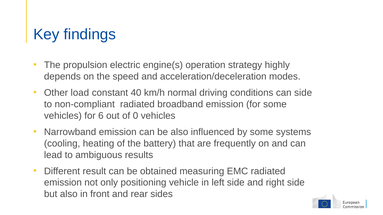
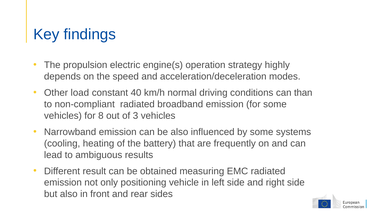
can side: side -> than (303, 93)
6: 6 -> 8 (101, 116)
0: 0 -> 3 (135, 116)
